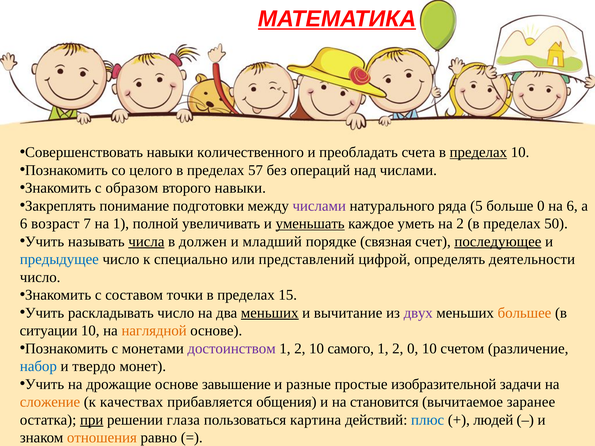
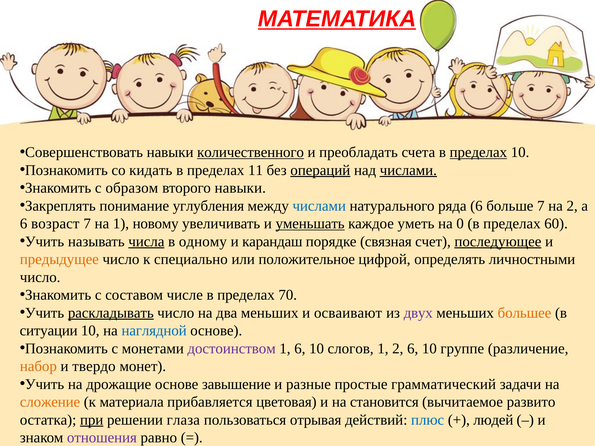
количественного underline: none -> present (251, 152)
целого: целого -> кидать (151, 170)
57: 57 -> 11 (256, 170)
операций underline: none -> present (320, 170)
числами underline: none -> present (408, 170)
подготовки: подготовки -> углубления (208, 206)
числами colour: purple -> blue (319, 206)
ряда 5: 5 -> 6 (476, 206)
больше 0: 0 -> 7 (541, 206)
на 6: 6 -> 2 (572, 206)
полной: полной -> новому (156, 224)
на 2: 2 -> 0 (460, 224)
50: 50 -> 60 (556, 224)
должен: должен -> одному (203, 242)
младший: младший -> карандаш (272, 242)
предыдущее colour: blue -> orange (59, 259)
представлений: представлений -> положительное (307, 259)
деятельности: деятельности -> личностными (532, 259)
точки: точки -> числе (185, 295)
15: 15 -> 70 (288, 295)
раскладывать underline: none -> present (111, 313)
меньших underline: present -> none (270, 313)
вычитание: вычитание -> осваивают (348, 313)
наглядной colour: orange -> blue (154, 331)
2: 2 -> 6 (300, 349)
самого: самого -> слогов (351, 349)
2 0: 0 -> 6 (413, 349)
счетом: счетом -> группе (462, 349)
набор colour: blue -> orange (38, 367)
изобразительной: изобразительной -> грамматический (444, 384)
качествах: качествах -> материала (132, 402)
общения: общения -> цветовая (286, 402)
заранее: заранее -> развито (531, 402)
картина: картина -> отрывая (316, 420)
отношения colour: orange -> purple (102, 438)
